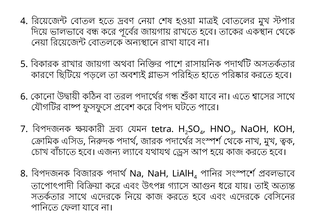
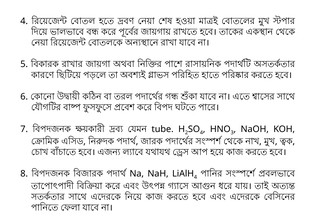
tetra: tetra -> tube (163, 129)
